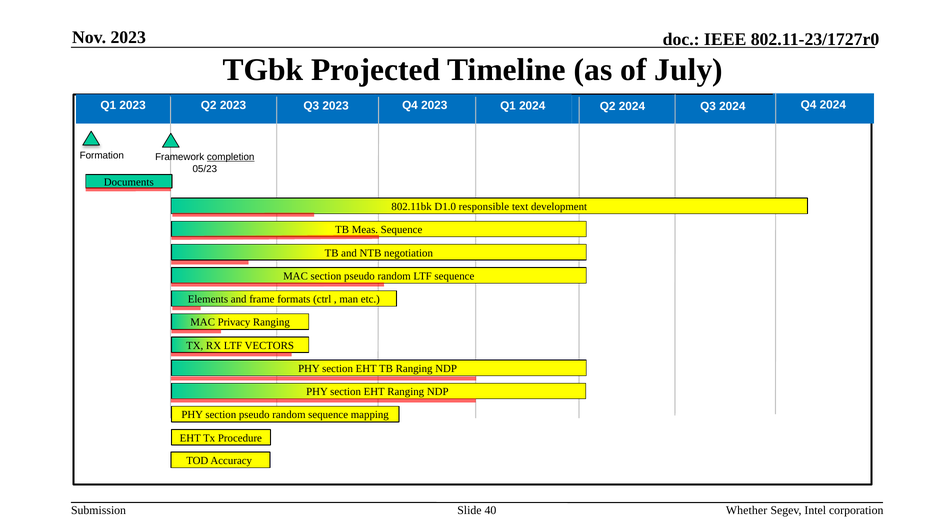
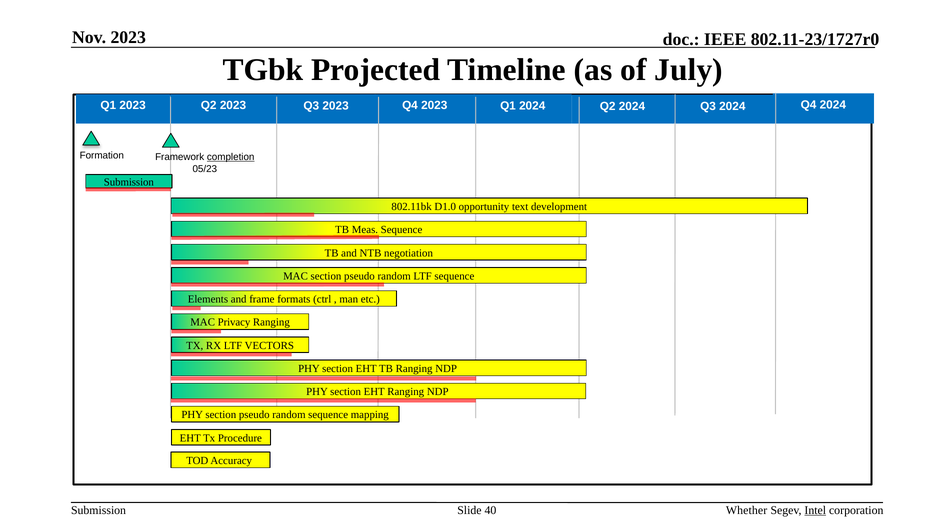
Documents: Documents -> Submission (129, 182)
responsible: responsible -> opportunity (484, 207)
Intel underline: none -> present (815, 510)
